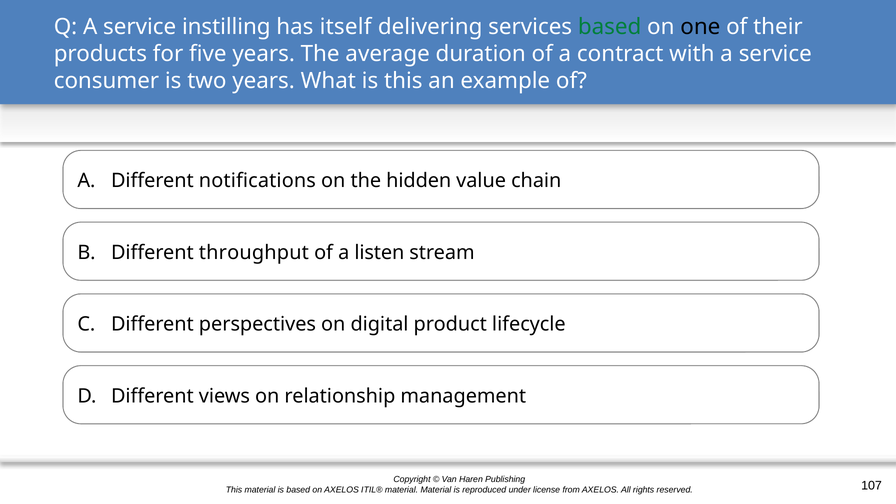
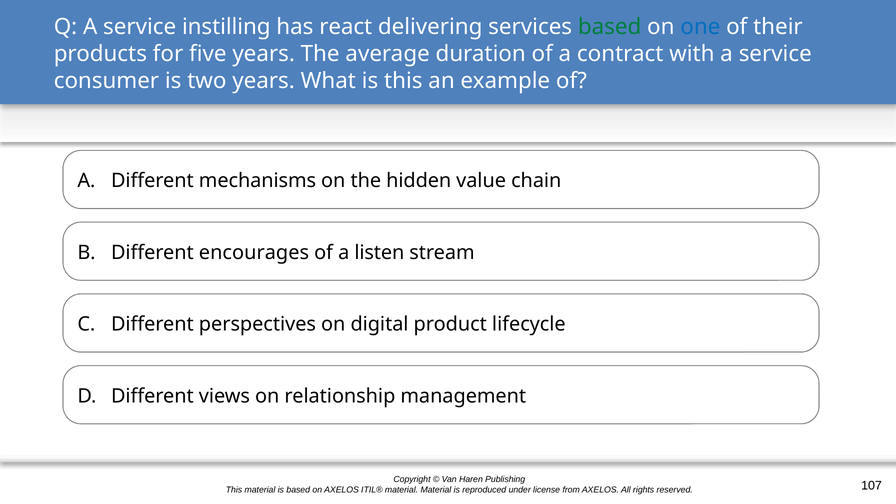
itself: itself -> react (346, 27)
one colour: black -> blue (700, 27)
notifications: notifications -> mechanisms (257, 181)
throughput: throughput -> encourages (254, 253)
